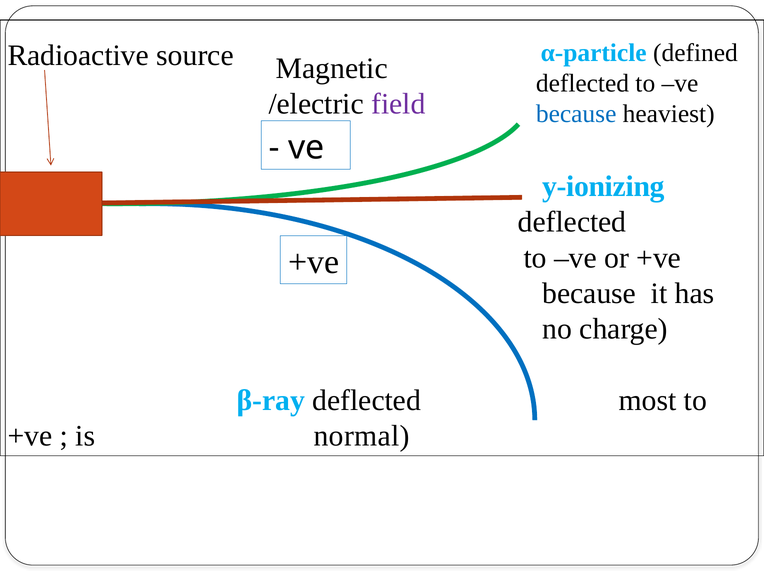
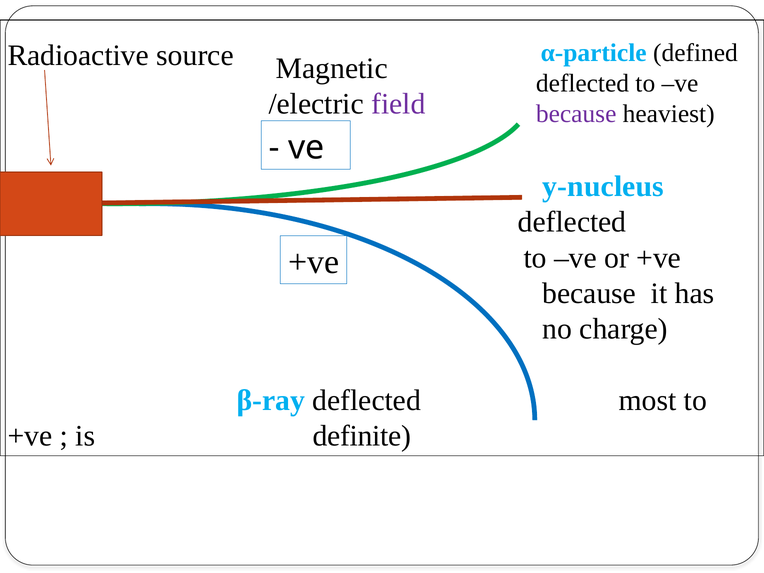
because colour: blue -> purple (576, 114)
y-ionizing: y-ionizing -> y-nucleus (603, 186)
normal: normal -> definite (362, 436)
